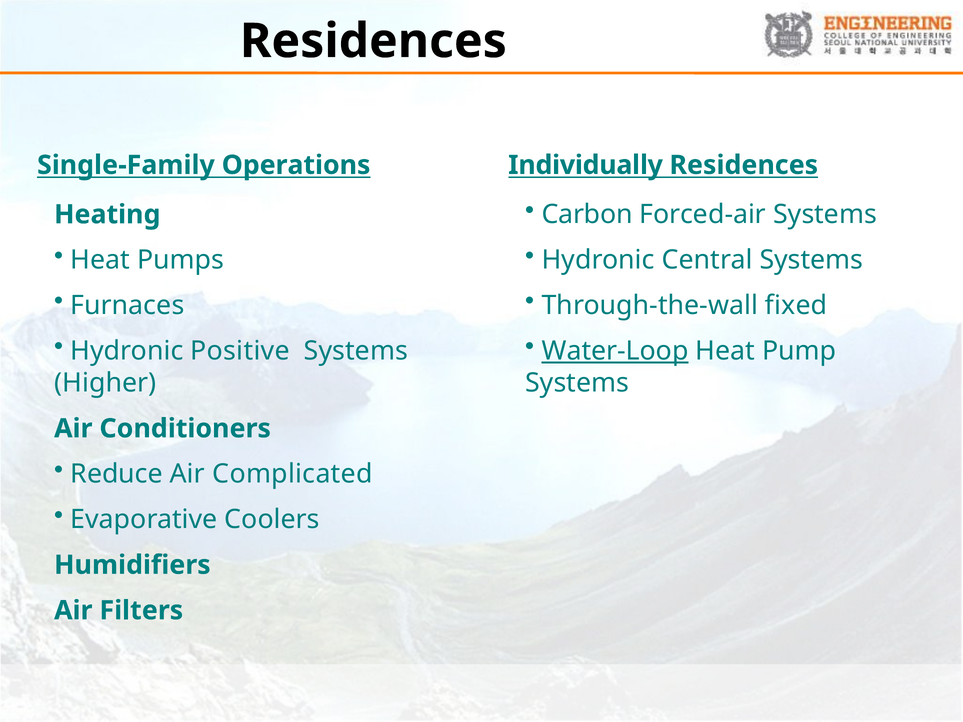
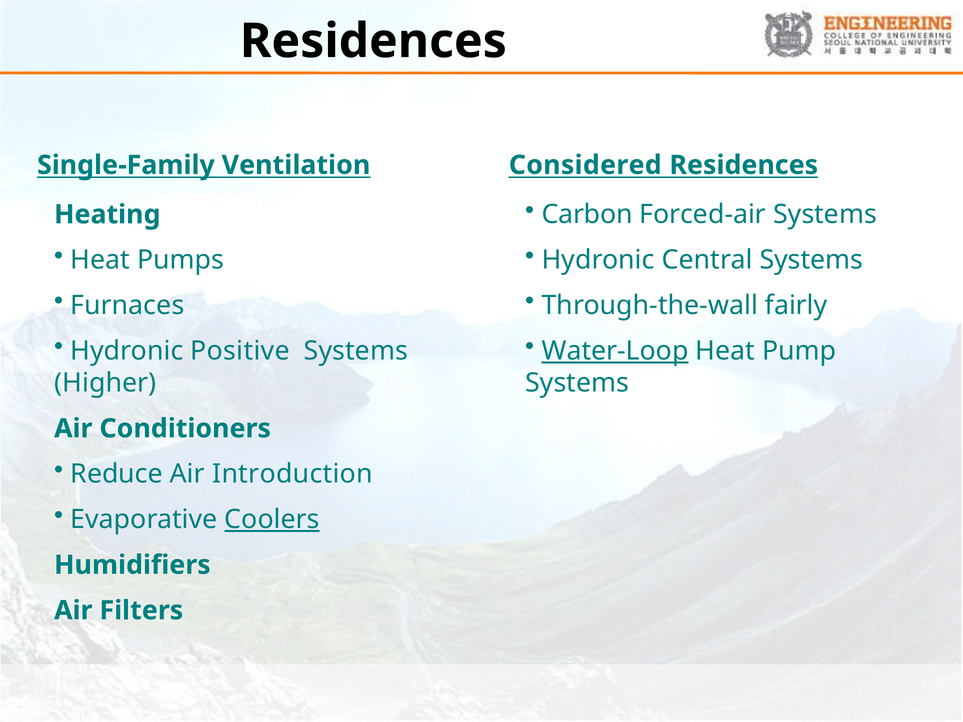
Operations: Operations -> Ventilation (296, 165)
Individually: Individually -> Considered (585, 165)
fixed: fixed -> fairly (796, 306)
Complicated: Complicated -> Introduction (292, 474)
Coolers underline: none -> present (272, 520)
